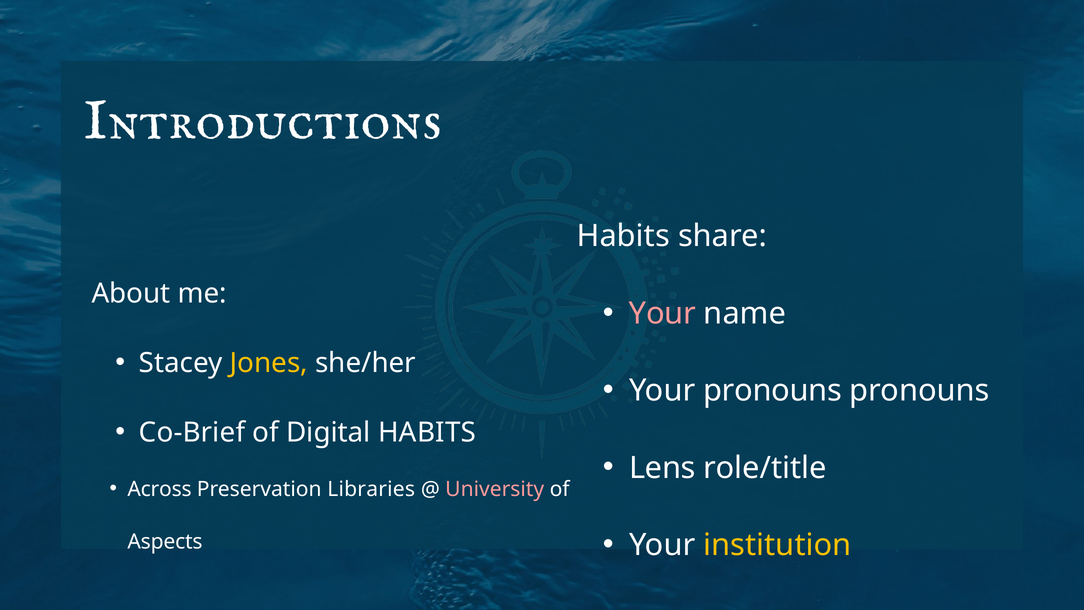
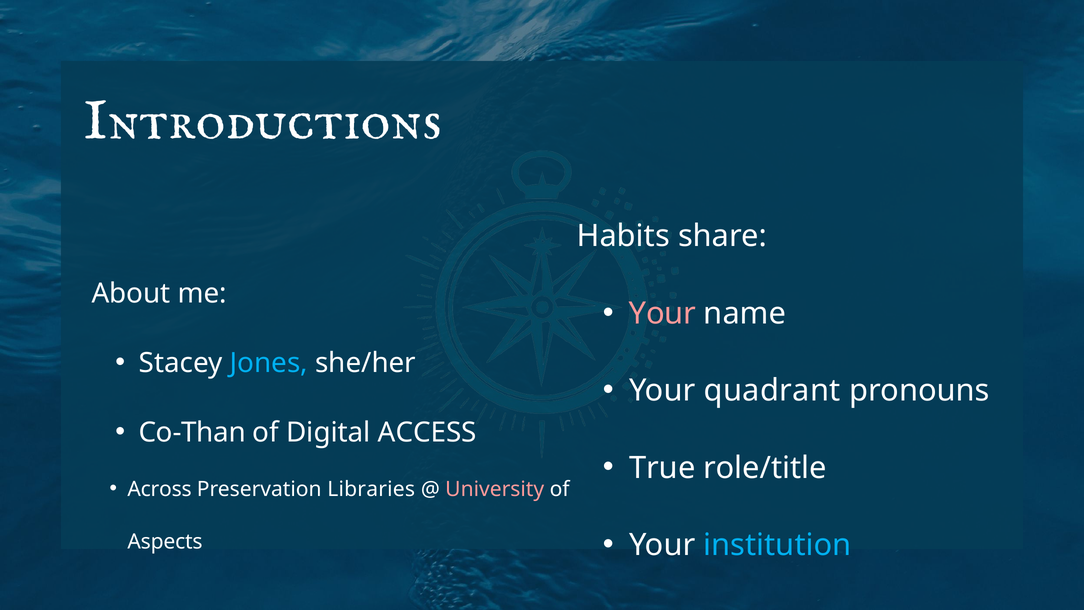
Jones colour: yellow -> light blue (269, 363)
Your pronouns: pronouns -> quadrant (772, 390)
Co-Brief: Co-Brief -> Co-Than (192, 433)
Digital HABITS: HABITS -> ACCESS (427, 433)
Lens: Lens -> True (662, 468)
institution colour: yellow -> light blue (777, 545)
